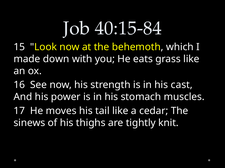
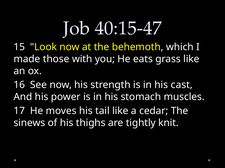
40:15-84: 40:15-84 -> 40:15-47 (128, 28)
down: down -> those (56, 59)
